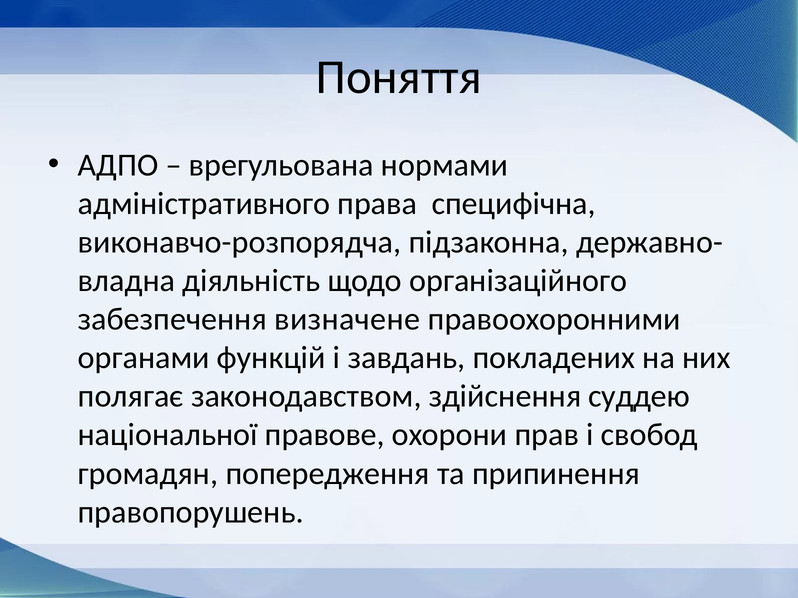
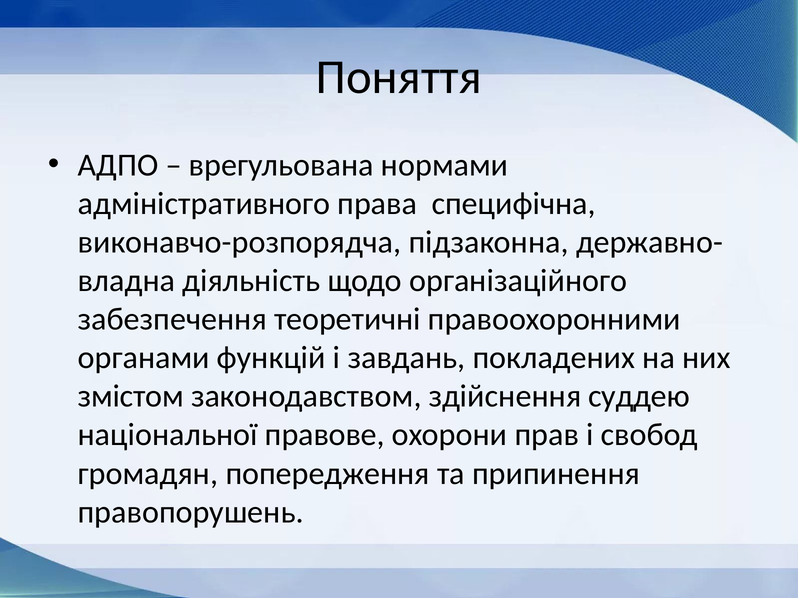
визначене: визначене -> теоретичні (347, 319)
полягає: полягає -> змістом (131, 397)
